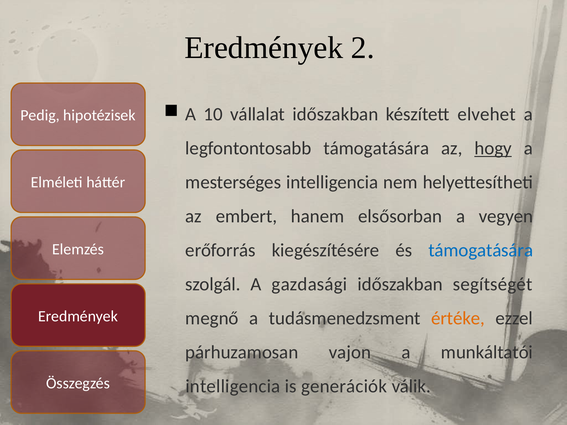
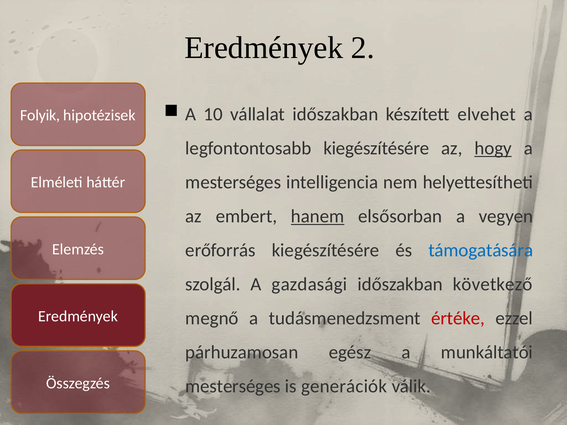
Pedig: Pedig -> Folyik (40, 115)
legfontontosabb támogatására: támogatására -> kiegészítésére (376, 148)
hanem underline: none -> present (318, 216)
segítségét: segítségét -> következő (493, 284)
értéke colour: orange -> red (458, 319)
vajon: vajon -> egész (350, 353)
intelligencia: intelligencia -> mesterséges (233, 387)
